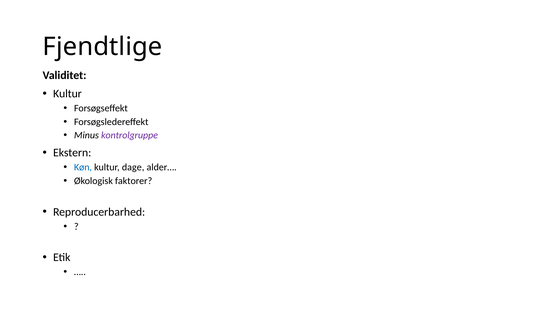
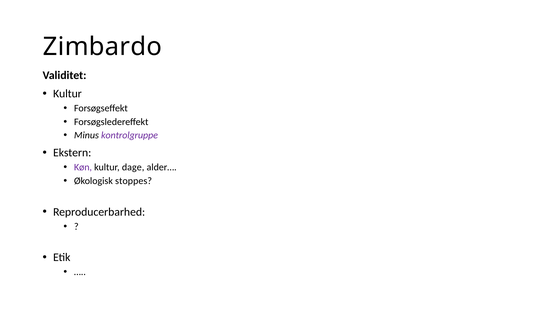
Fjendtlige: Fjendtlige -> Zimbardo (102, 47)
Køn colour: blue -> purple (83, 168)
faktorer: faktorer -> stoppes (134, 181)
